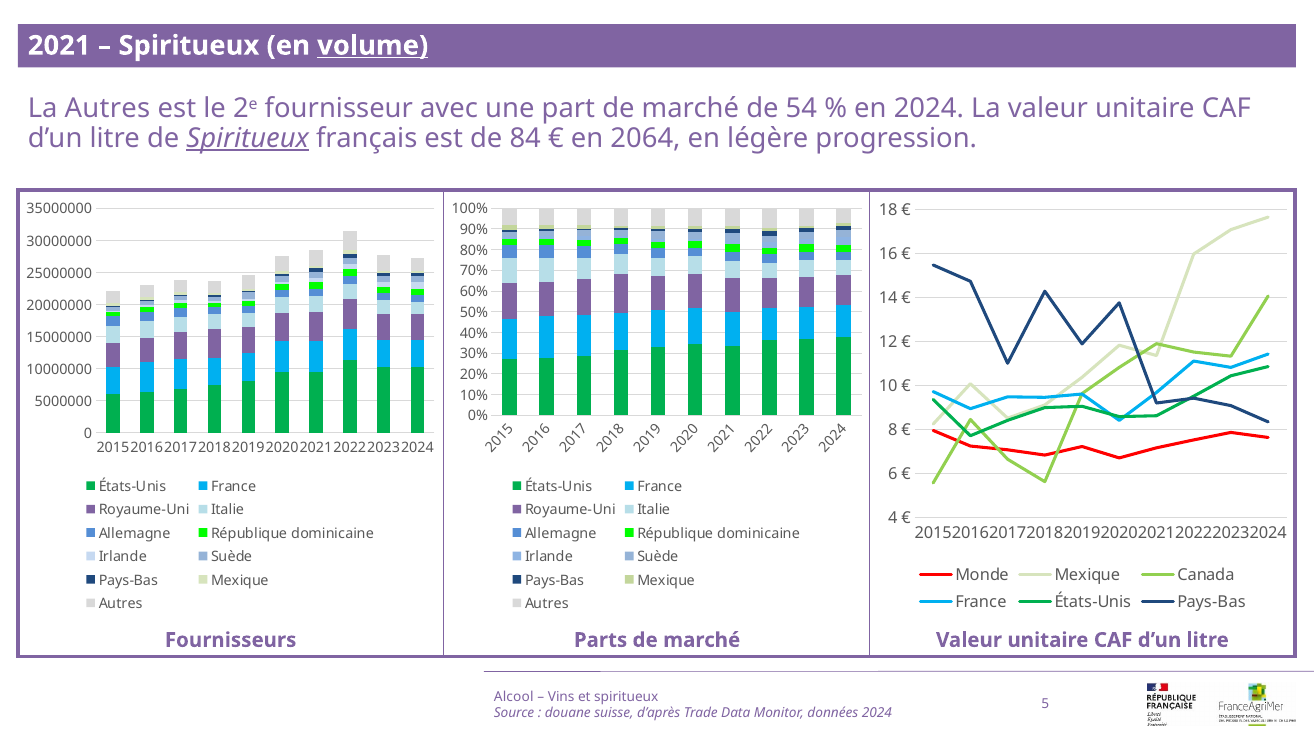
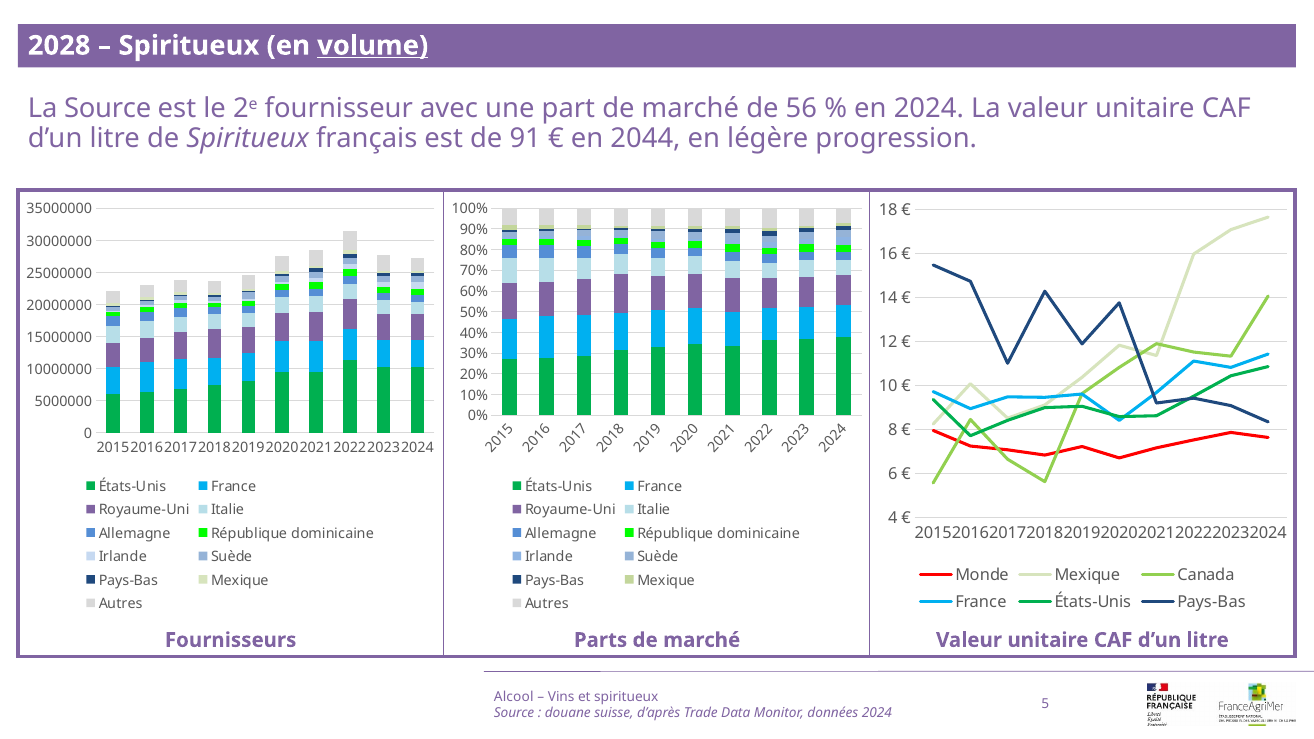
2021: 2021 -> 2028 (59, 46)
La Autres: Autres -> Source (108, 109)
54: 54 -> 56 (801, 109)
Spiritueux underline: present -> none (248, 138)
84: 84 -> 91 (525, 138)
2064: 2064 -> 2044 (646, 138)
